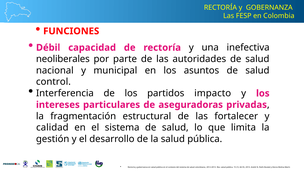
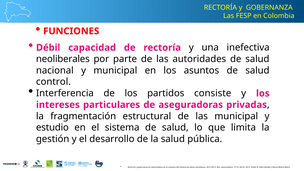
impacto: impacto -> consiste (213, 93)
las fortalecer: fortalecer -> municipal (236, 116)
calidad: calidad -> estudio (52, 128)
